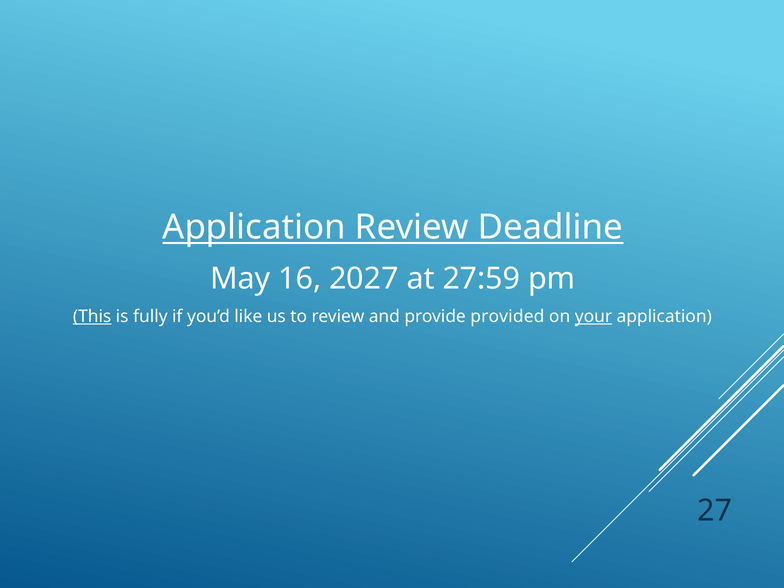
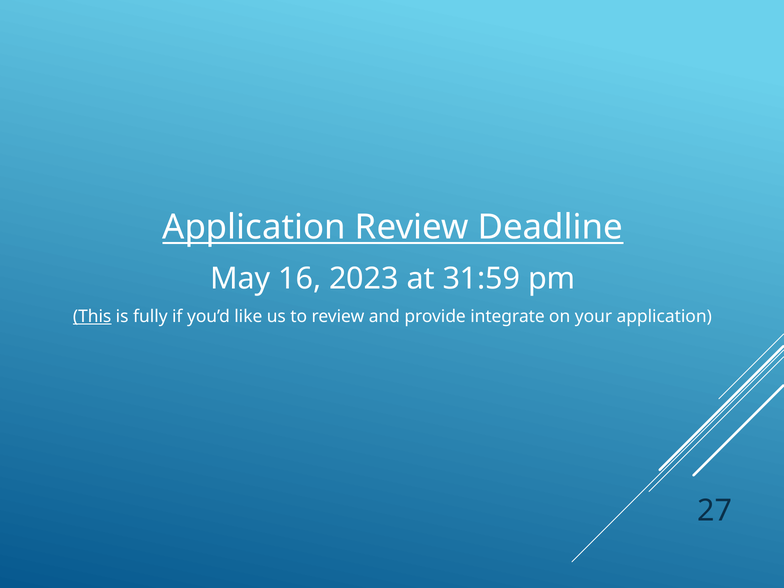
2027: 2027 -> 2023 (364, 279)
27:59: 27:59 -> 31:59 (481, 279)
provided: provided -> integrate (508, 317)
your underline: present -> none (593, 317)
